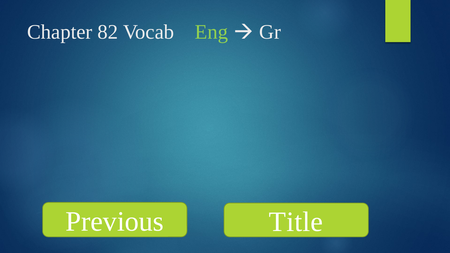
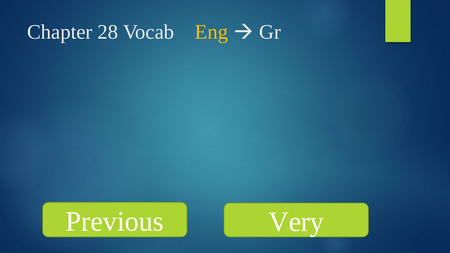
82: 82 -> 28 (108, 32)
Eng colour: light green -> yellow (211, 32)
Title: Title -> Very (296, 222)
